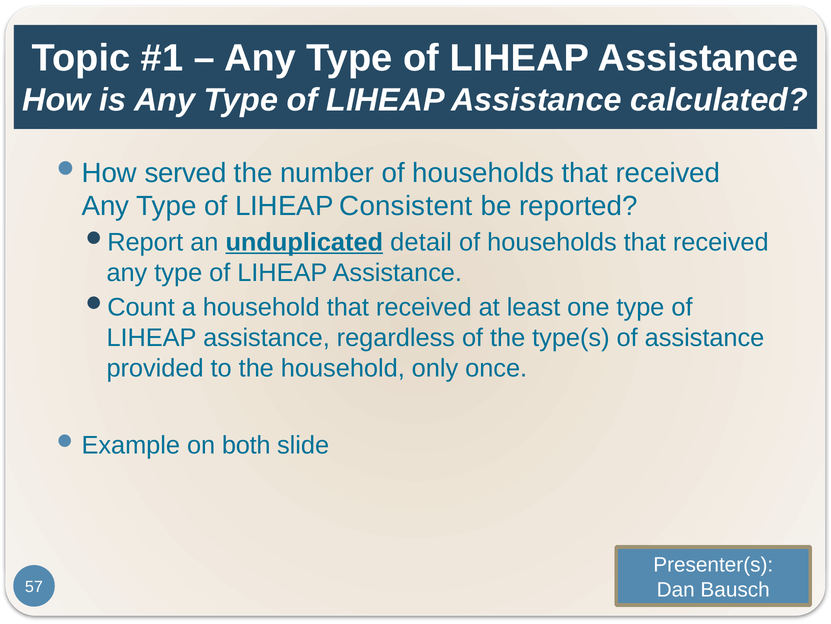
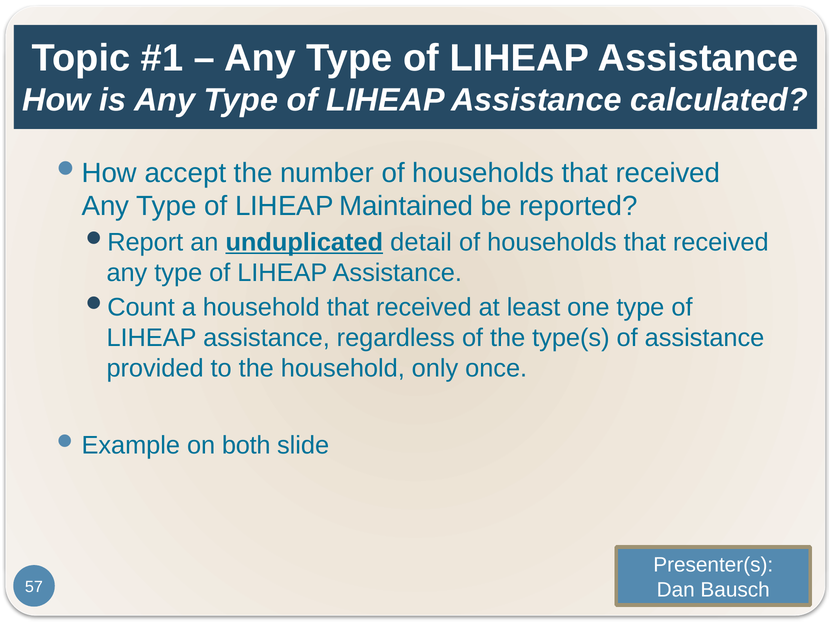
served: served -> accept (185, 173)
Consistent: Consistent -> Maintained (406, 206)
